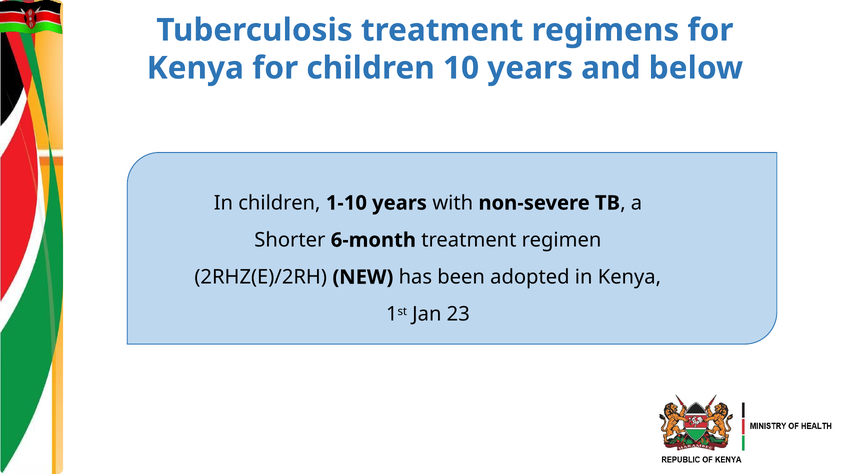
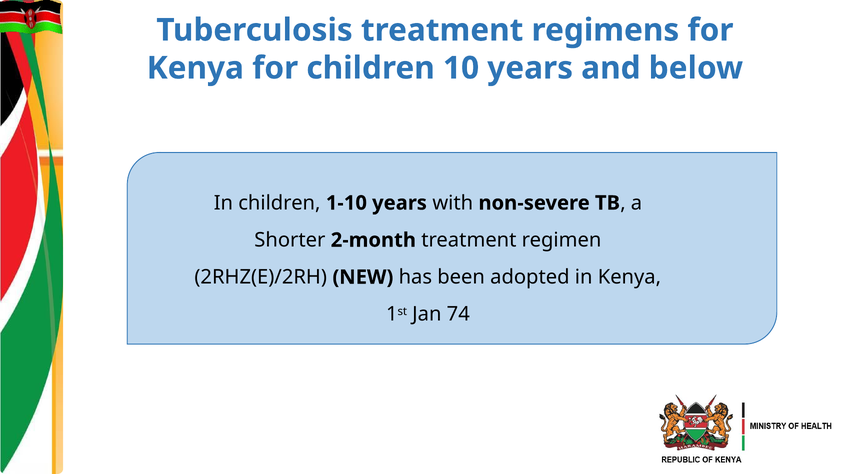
6-month: 6-month -> 2-month (373, 240)
23: 23 -> 74 (458, 314)
